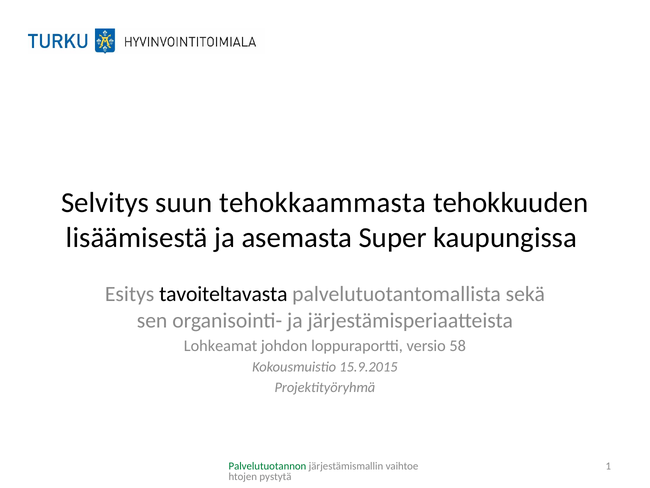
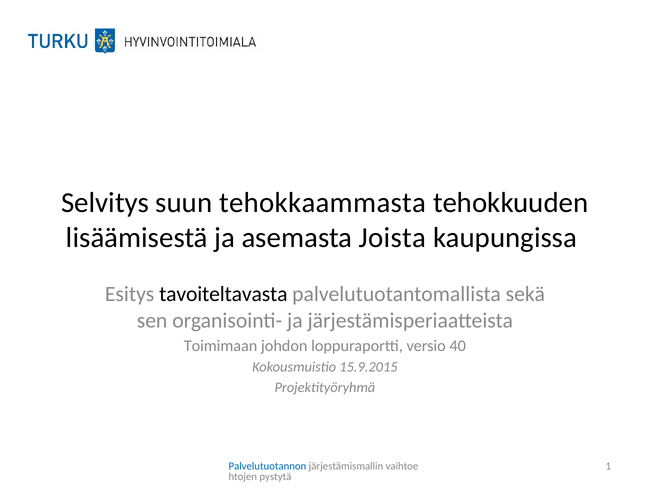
Super: Super -> Joista (393, 237)
Lohkeamat: Lohkeamat -> Toimimaan (221, 346)
58: 58 -> 40 (458, 346)
Palvelutuotannon colour: green -> blue (267, 465)
